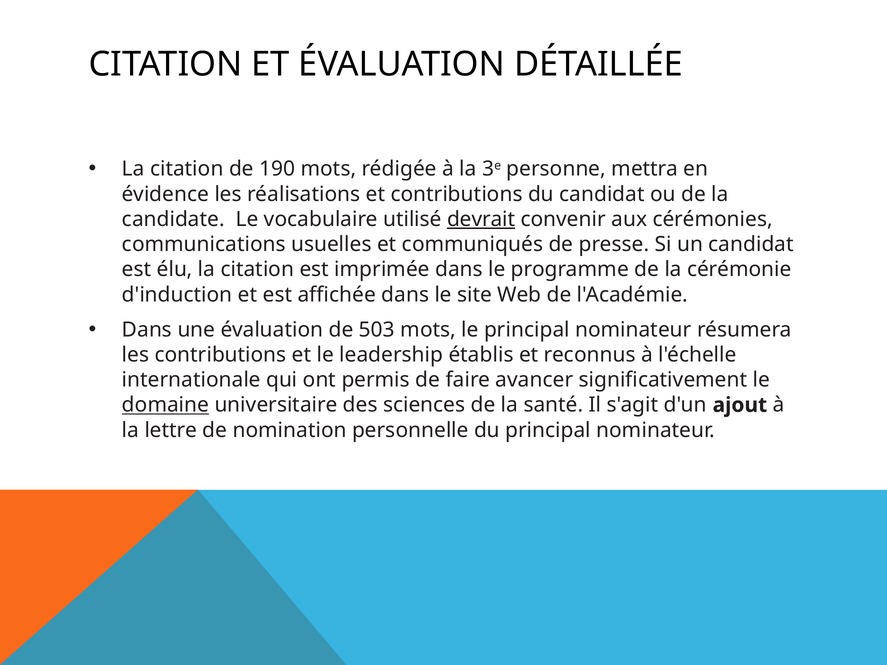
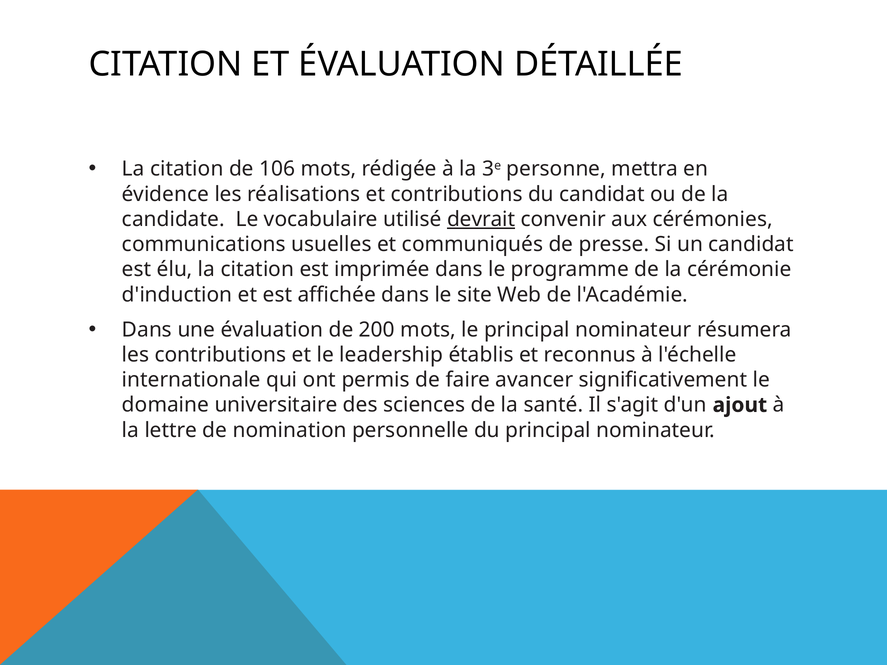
190: 190 -> 106 (277, 169)
503: 503 -> 200 (377, 330)
domaine underline: present -> none (166, 405)
